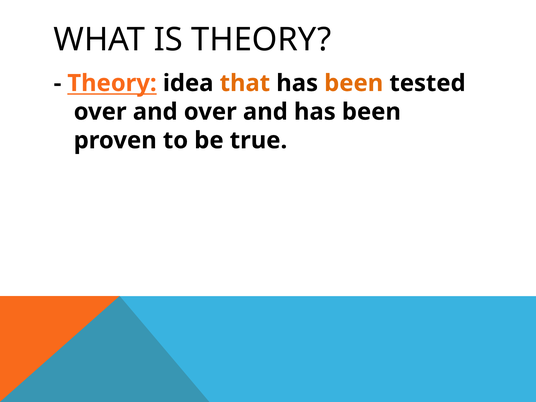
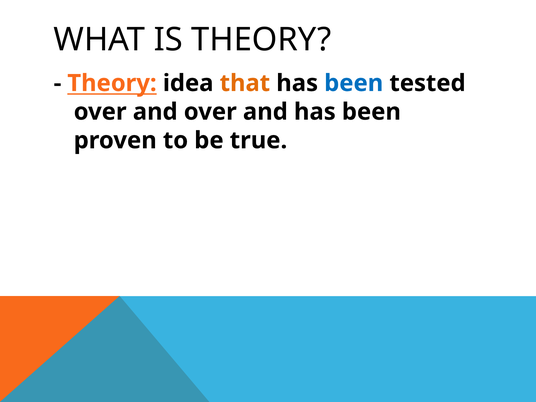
been colour: orange -> blue (354, 83)
